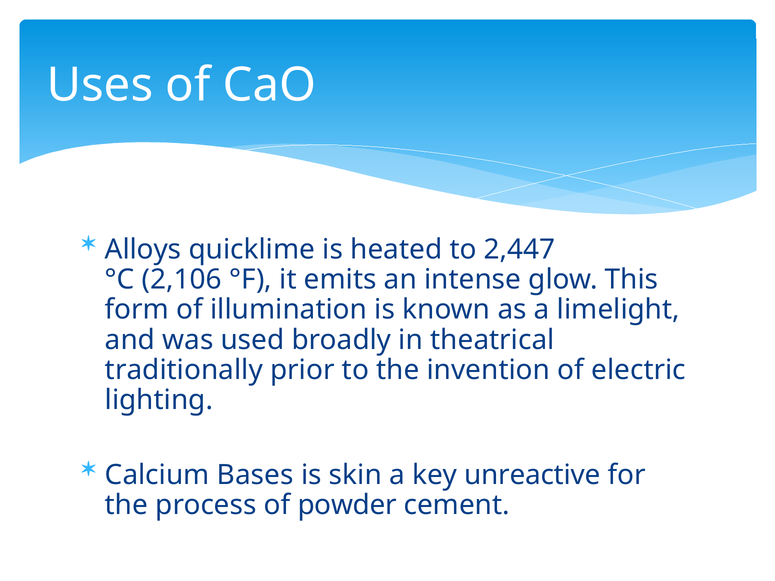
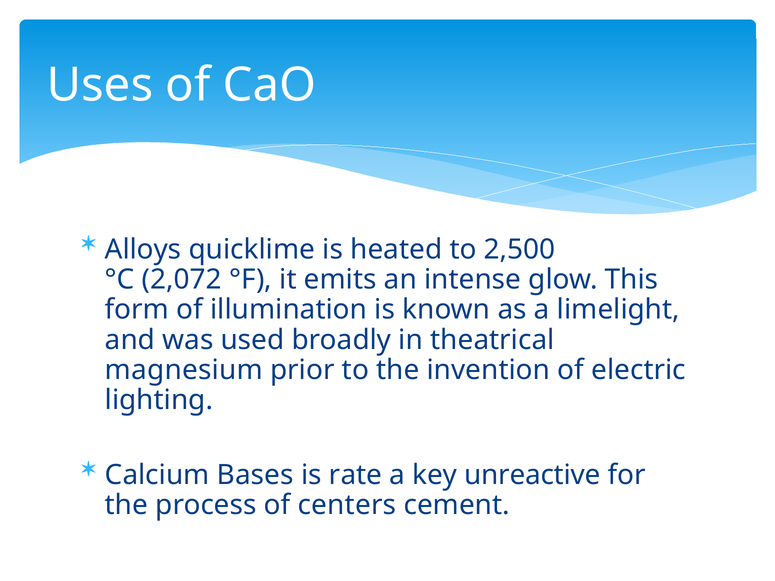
2,447: 2,447 -> 2,500 (520, 249)
2,106: 2,106 -> 2,072 (182, 280)
traditionally: traditionally -> magnesium (184, 370)
skin: skin -> rate (356, 475)
powder: powder -> centers (347, 505)
